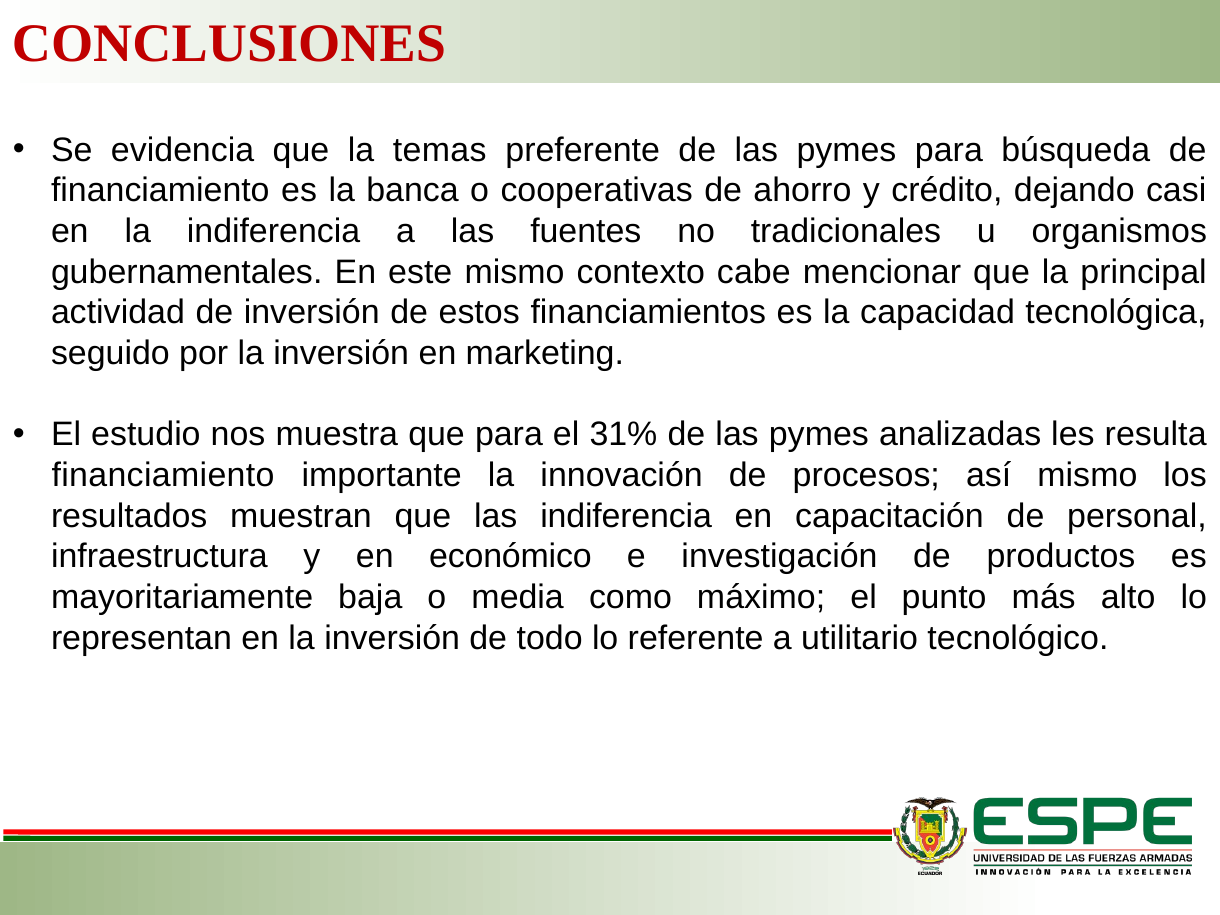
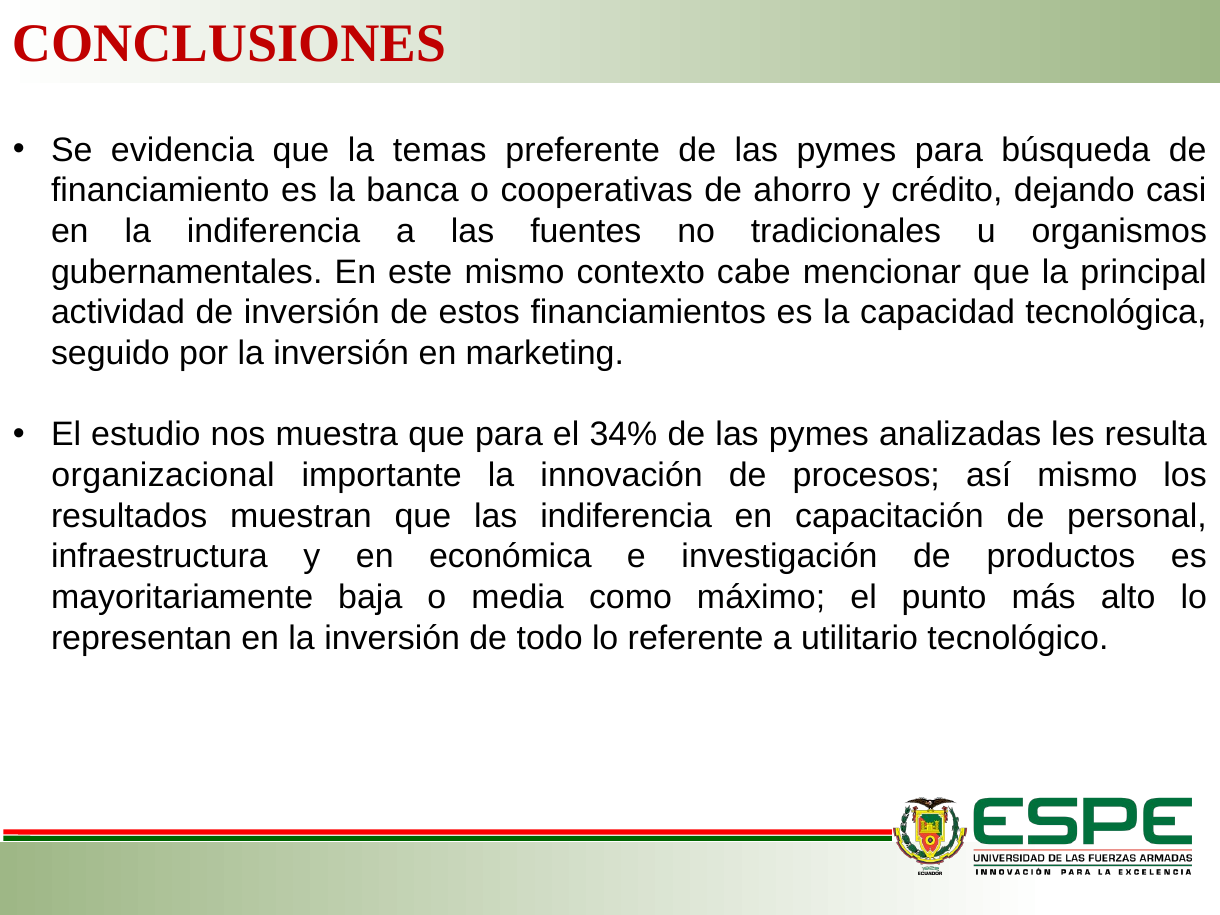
31%: 31% -> 34% (623, 435)
financiamiento: financiamiento -> organizacional (163, 475)
económico: económico -> económica (510, 557)
